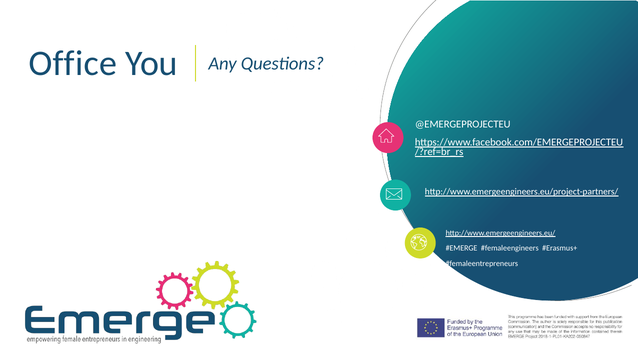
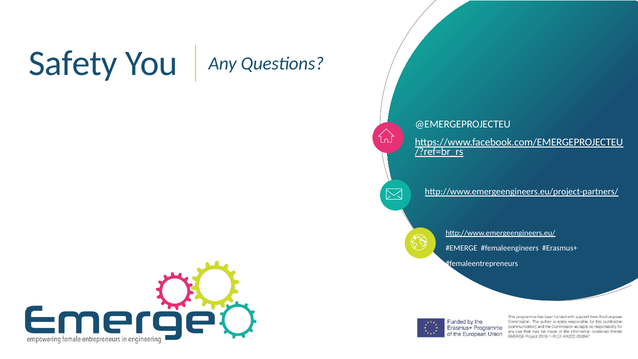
Office: Office -> Safety (73, 63)
